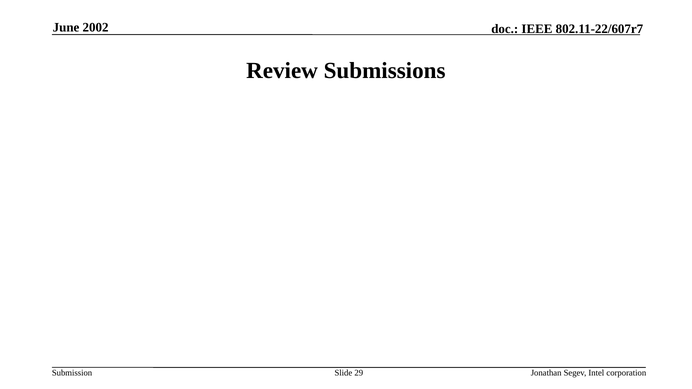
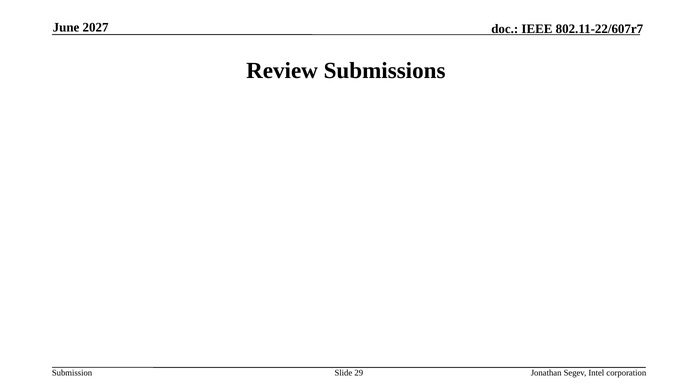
2002: 2002 -> 2027 (96, 28)
